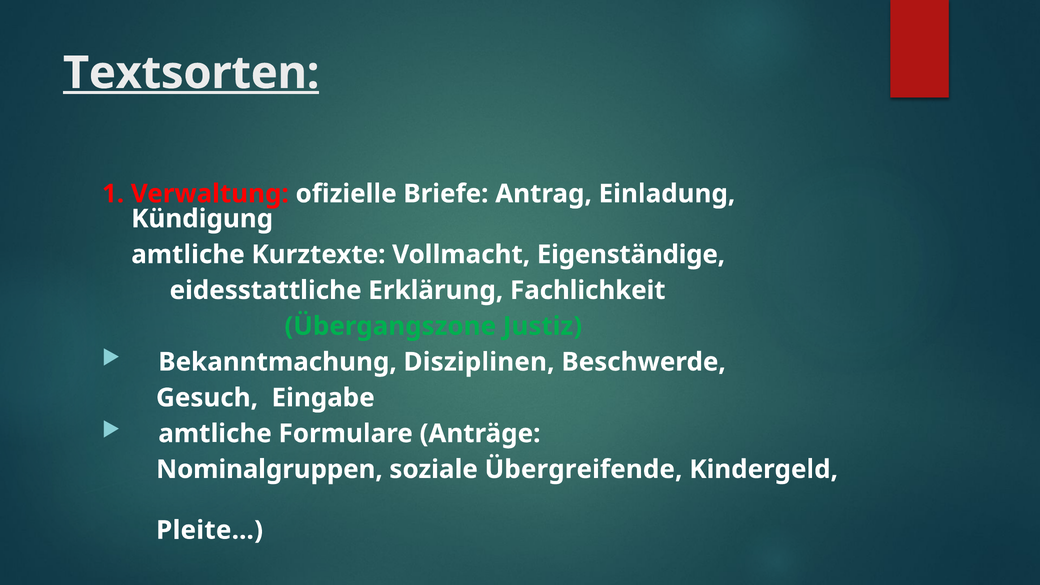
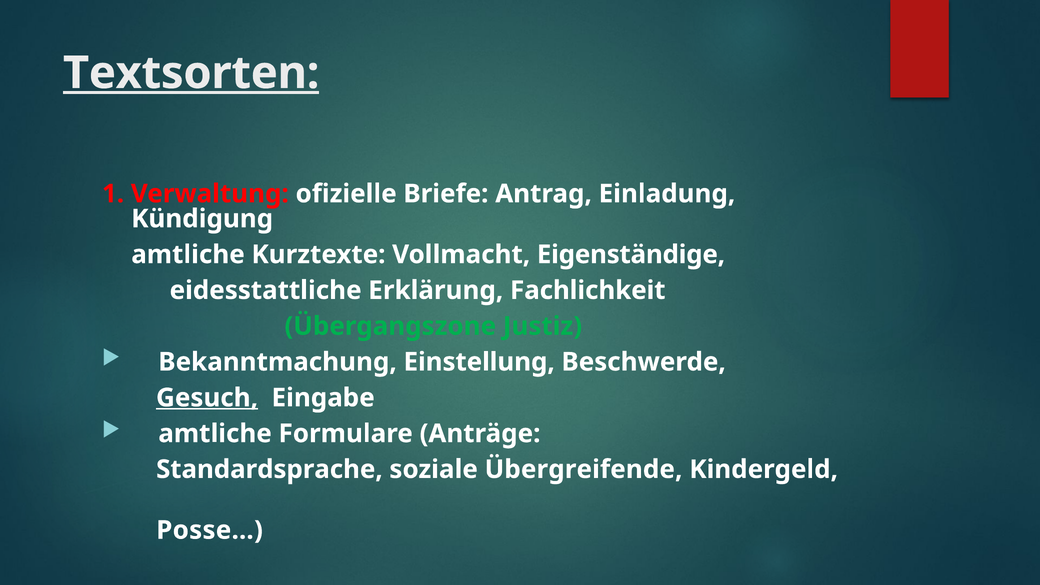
Disziplinen: Disziplinen -> Einstellung (479, 362)
Gesuch underline: none -> present (207, 398)
Nominalgruppen: Nominalgruppen -> Standardsprache (269, 469)
Pleite…: Pleite… -> Posse… (210, 530)
